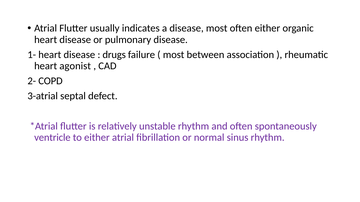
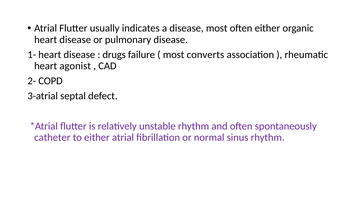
between: between -> converts (205, 55)
ventricle: ventricle -> catheter (52, 138)
